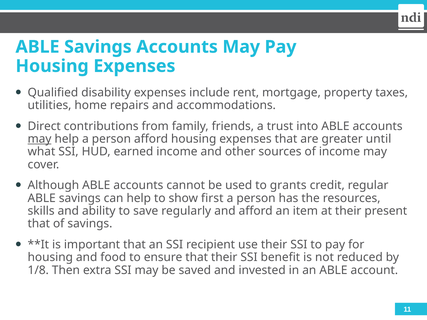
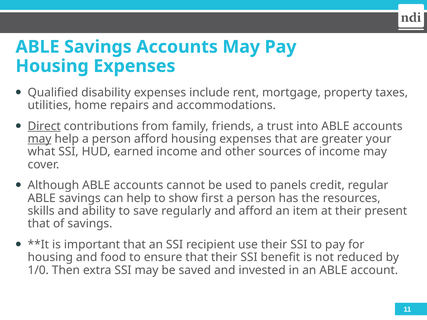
Direct underline: none -> present (44, 126)
until: until -> your (379, 139)
grants: grants -> panels (288, 185)
1/8: 1/8 -> 1/0 (38, 270)
